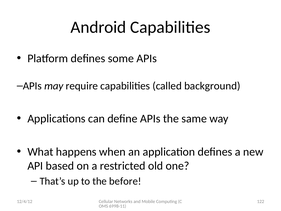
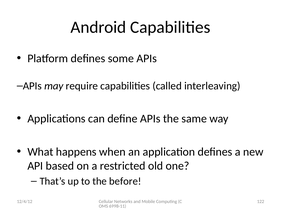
background: background -> interleaving (212, 86)
